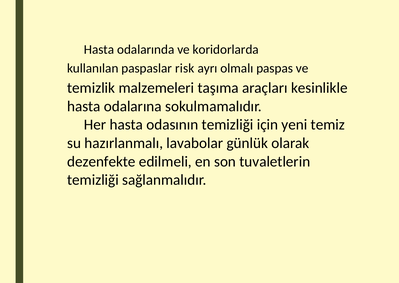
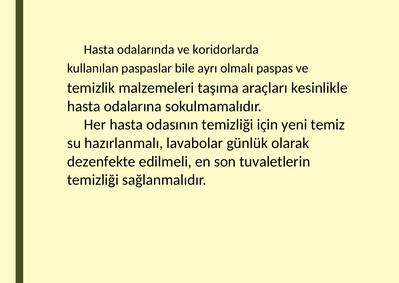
risk: risk -> bile (185, 68)
